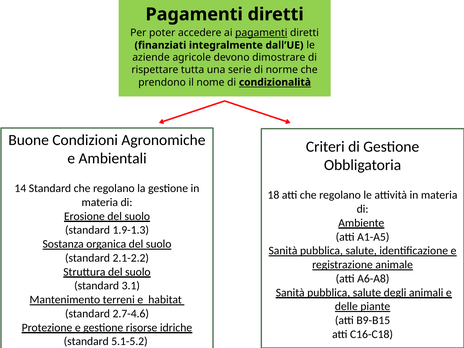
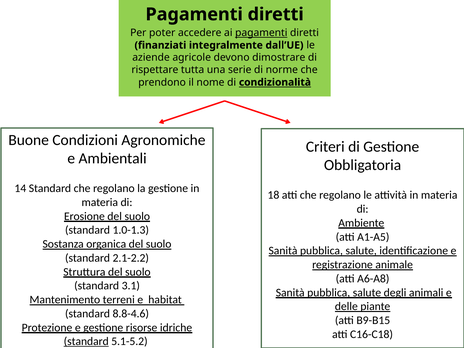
1.9-1.3: 1.9-1.3 -> 1.0-1.3 (131, 230)
2.7-4.6: 2.7-4.6 -> 8.8-4.6 (131, 314)
standard underline: none -> present (86, 341)
